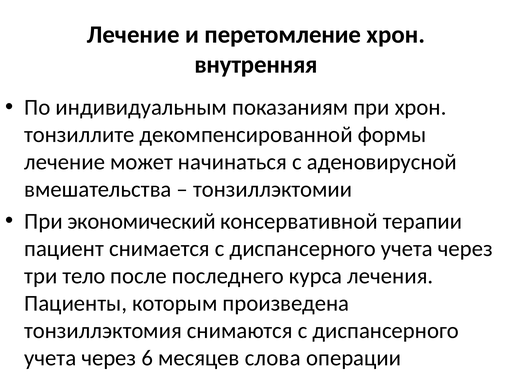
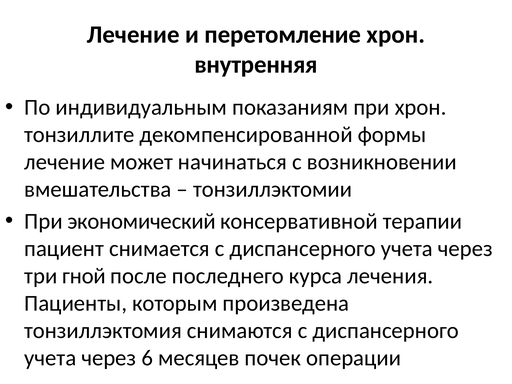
аденовирусной: аденовирусной -> возникновении (382, 162)
тело: тело -> гной (84, 276)
слова: слова -> почек (273, 358)
